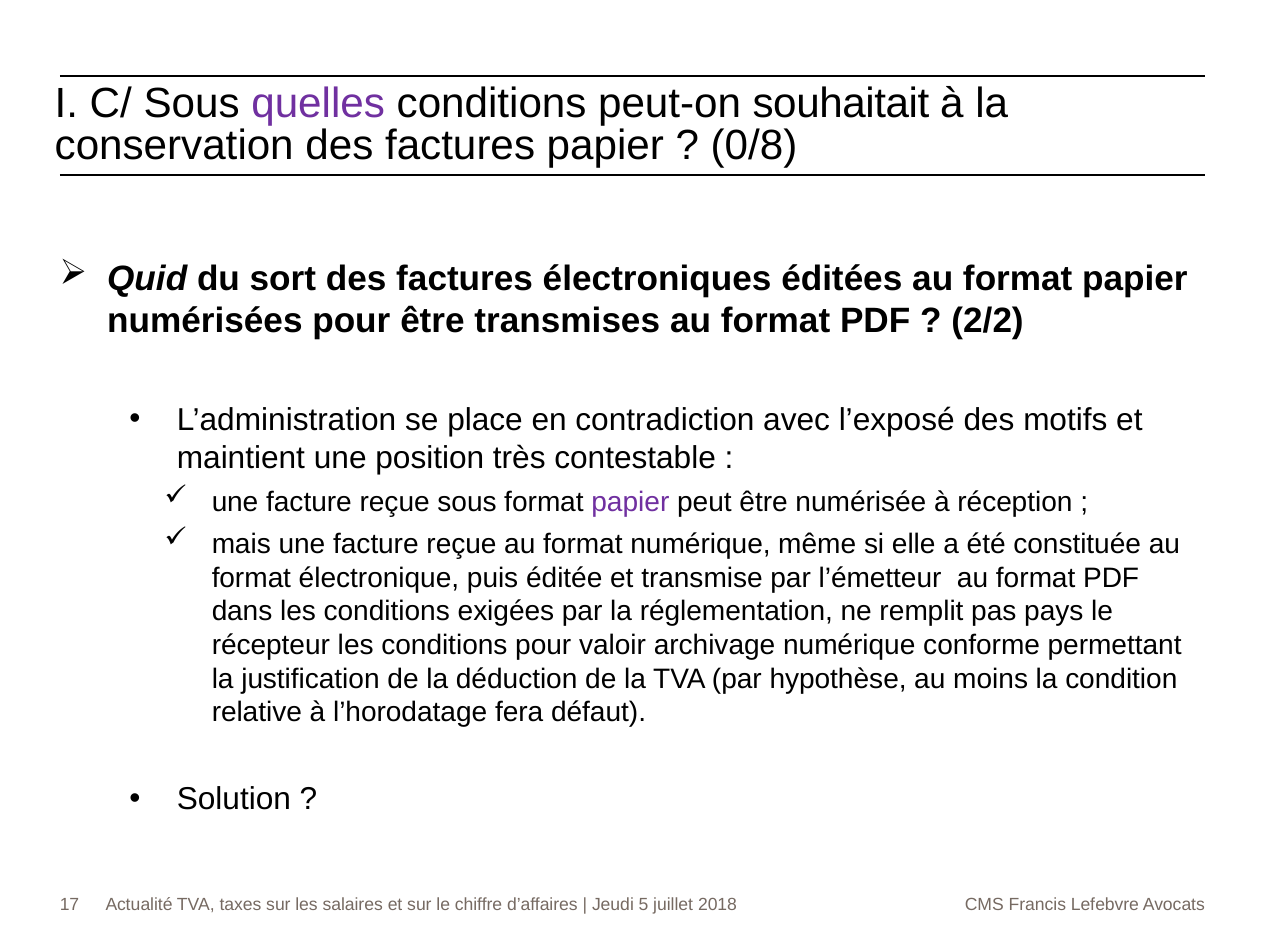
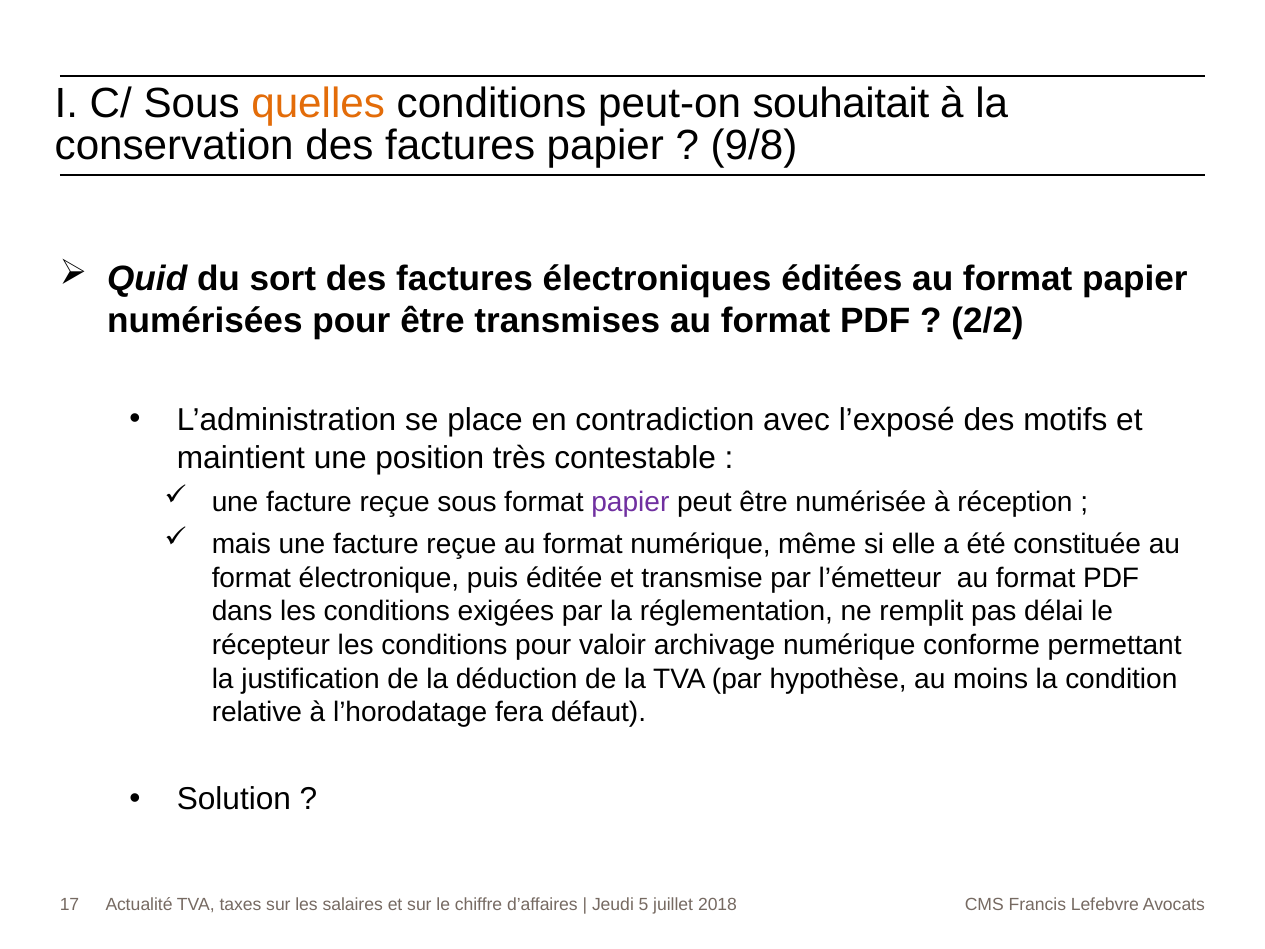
quelles colour: purple -> orange (318, 103)
0/8: 0/8 -> 9/8 (754, 145)
pays: pays -> délai (1054, 611)
